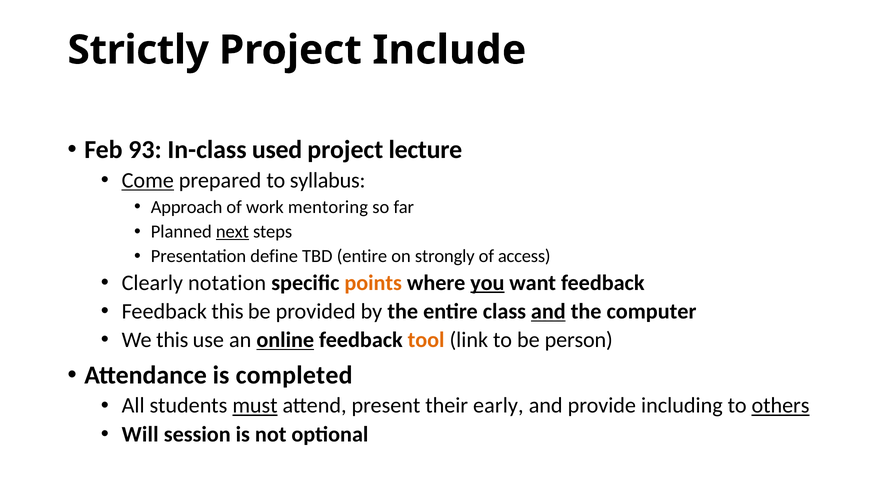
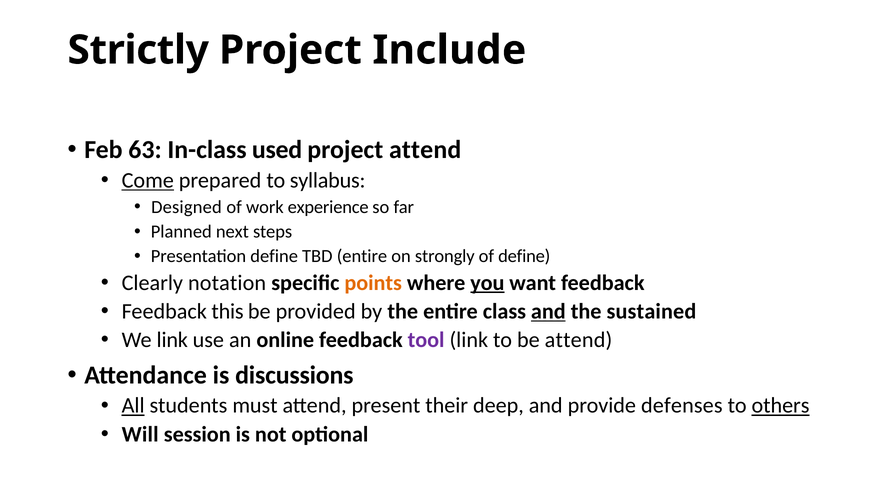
93: 93 -> 63 (145, 150)
project lecture: lecture -> attend (425, 150)
Approach: Approach -> Designed (186, 207)
mentoring: mentoring -> experience (328, 207)
next underline: present -> none (232, 232)
of access: access -> define (524, 256)
computer: computer -> sustained (651, 311)
We this: this -> link (172, 340)
online underline: present -> none (285, 340)
tool colour: orange -> purple (426, 340)
be person: person -> attend (579, 340)
completed: completed -> discussions (294, 375)
All underline: none -> present (133, 406)
must underline: present -> none (255, 406)
early: early -> deep (498, 406)
including: including -> defenses (682, 406)
